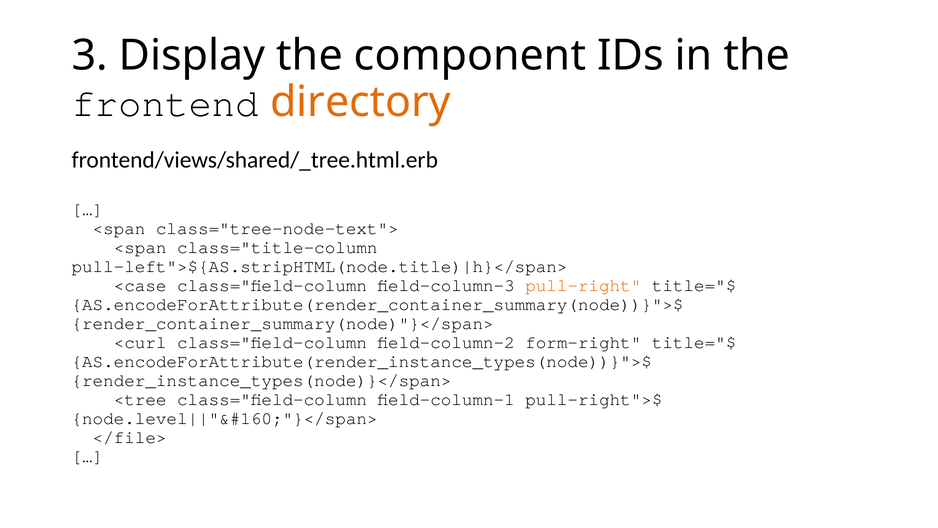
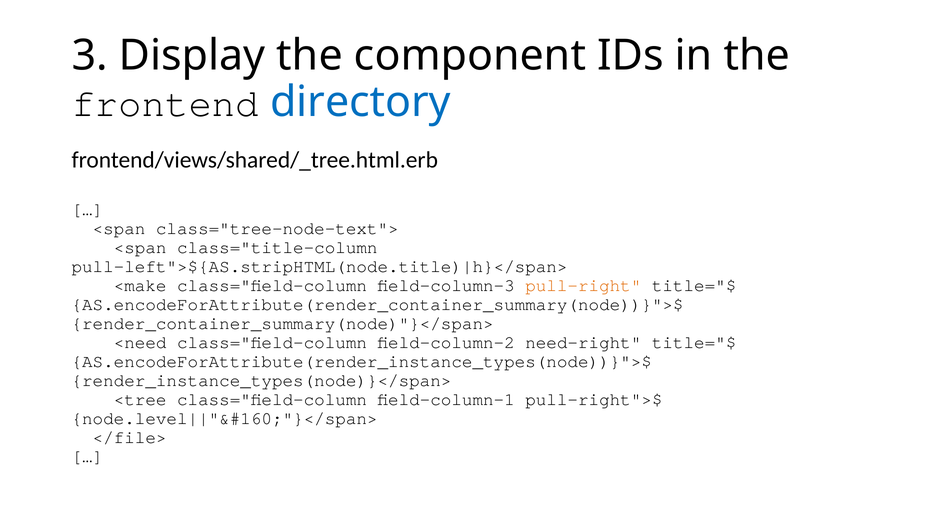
directory colour: orange -> blue (360, 102)
<case: <case -> <make (140, 285)
<curl: <curl -> <need (140, 342)
form-right: form-right -> need-right (583, 342)
